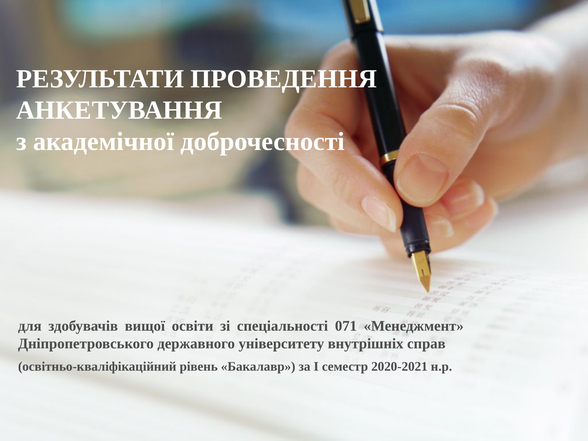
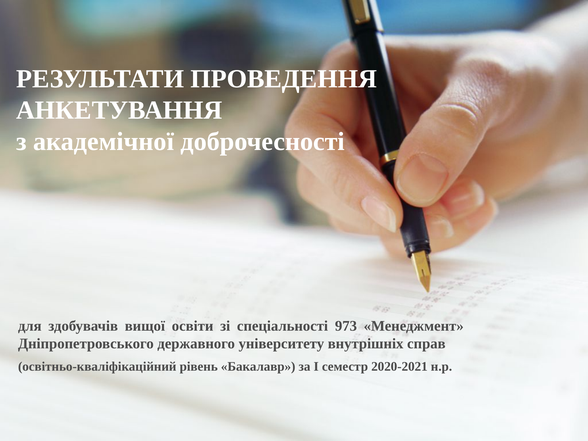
071: 071 -> 973 (346, 326)
